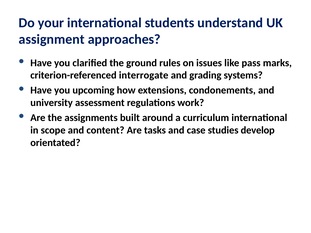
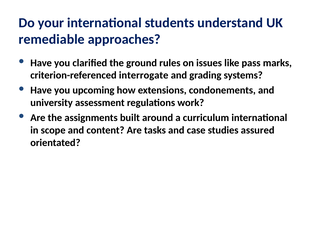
assignment: assignment -> remediable (52, 39)
develop: develop -> assured (258, 130)
